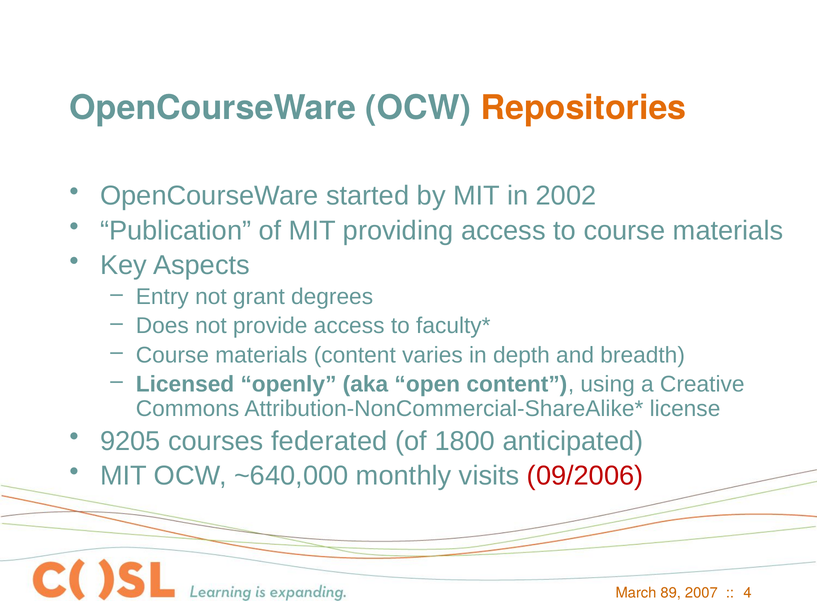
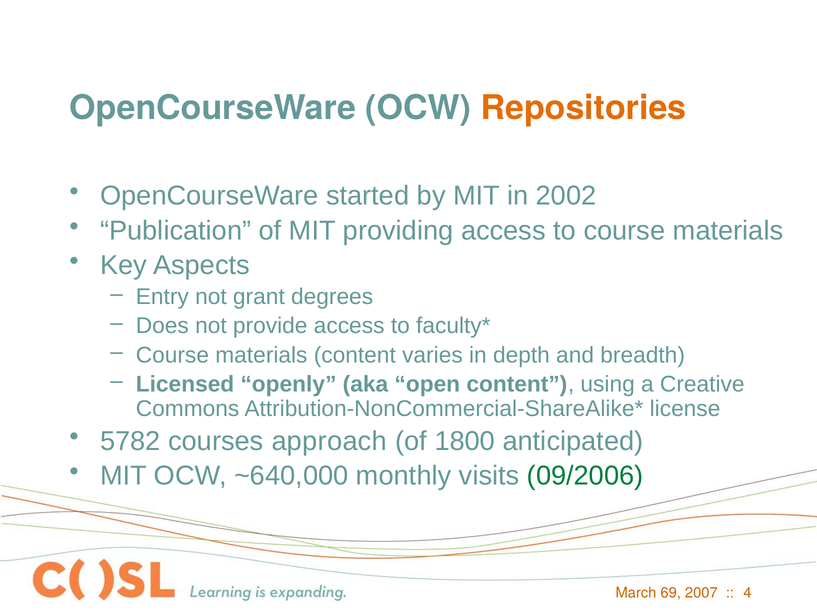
9205: 9205 -> 5782 (130, 441)
federated: federated -> approach (329, 441)
09/2006 colour: red -> green (585, 476)
89: 89 -> 69 (671, 593)
